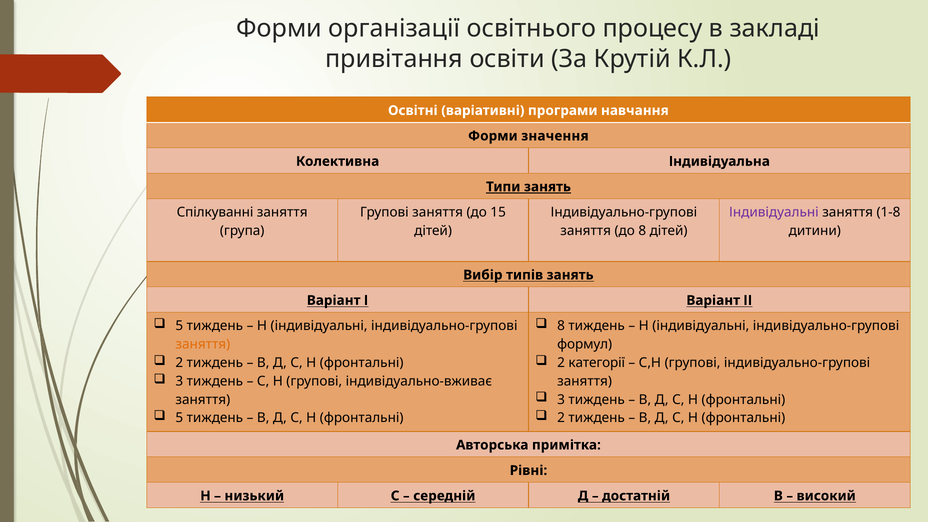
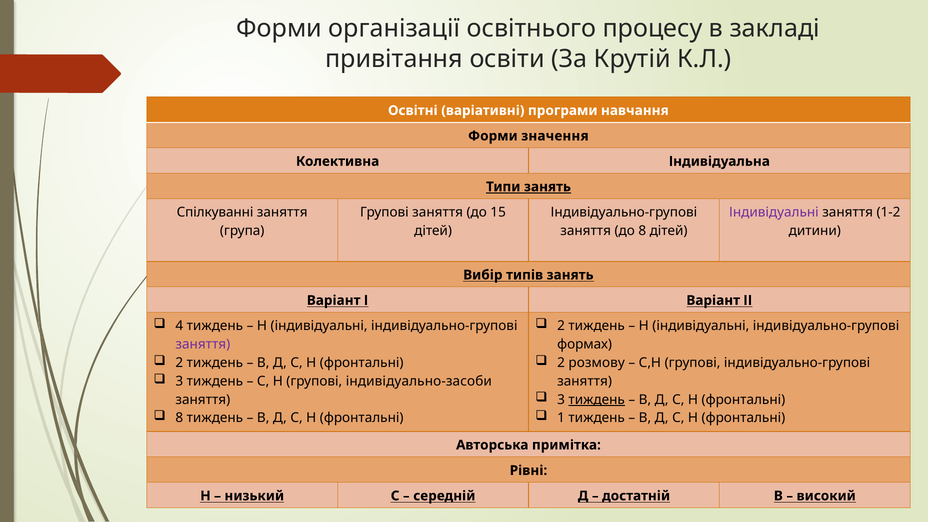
1-8: 1-8 -> 1-2 (888, 212)
5: 5 -> 4 (179, 326)
8: 8 -> 2 (561, 326)
заняття colour: orange -> purple (203, 344)
формул: формул -> формах (585, 344)
категорії: категорії -> розмову (597, 363)
індивідуально-вживає: індивідуально-вживає -> індивідуально-засоби (419, 381)
тиждень underline: none -> present (597, 400)
5: 5 -> 8 (179, 418)
2: 2 -> 1 (561, 418)
